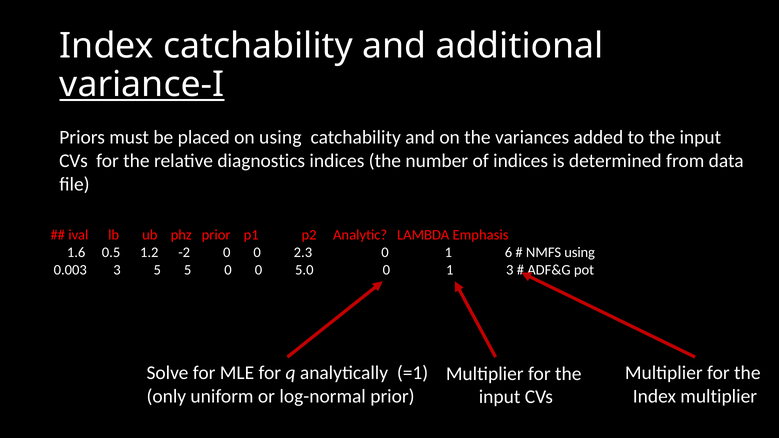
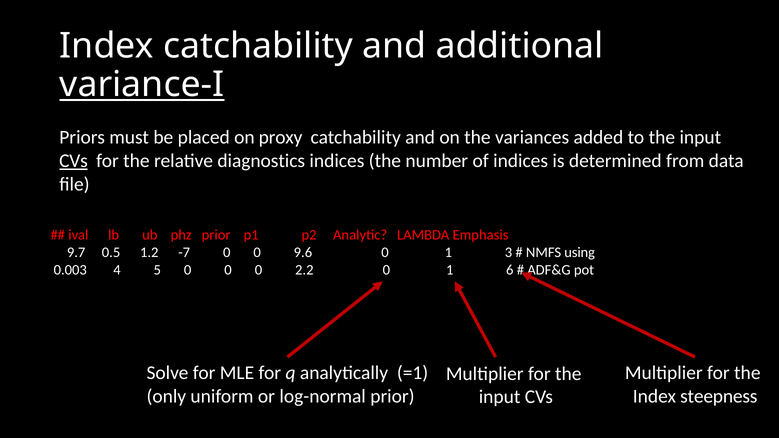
on using: using -> proxy (281, 138)
CVs underline: none -> present (73, 161)
1.6: 1.6 -> 9.7 (76, 253)
-2: -2 -> -7 (184, 253)
2.3: 2.3 -> 9.6 (303, 253)
6: 6 -> 3 (509, 253)
0.003 3: 3 -> 4 (117, 270)
5 5: 5 -> 0 (188, 270)
5.0: 5.0 -> 2.2 (304, 270)
1 3: 3 -> 6 (510, 270)
Index multiplier: multiplier -> steepness (719, 396)
